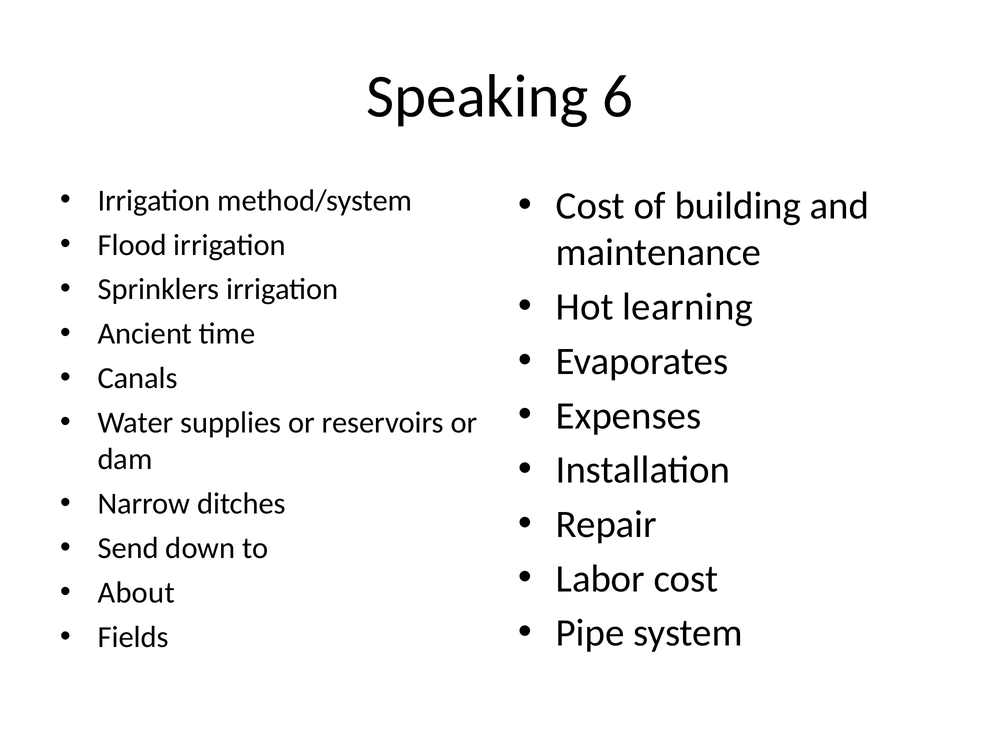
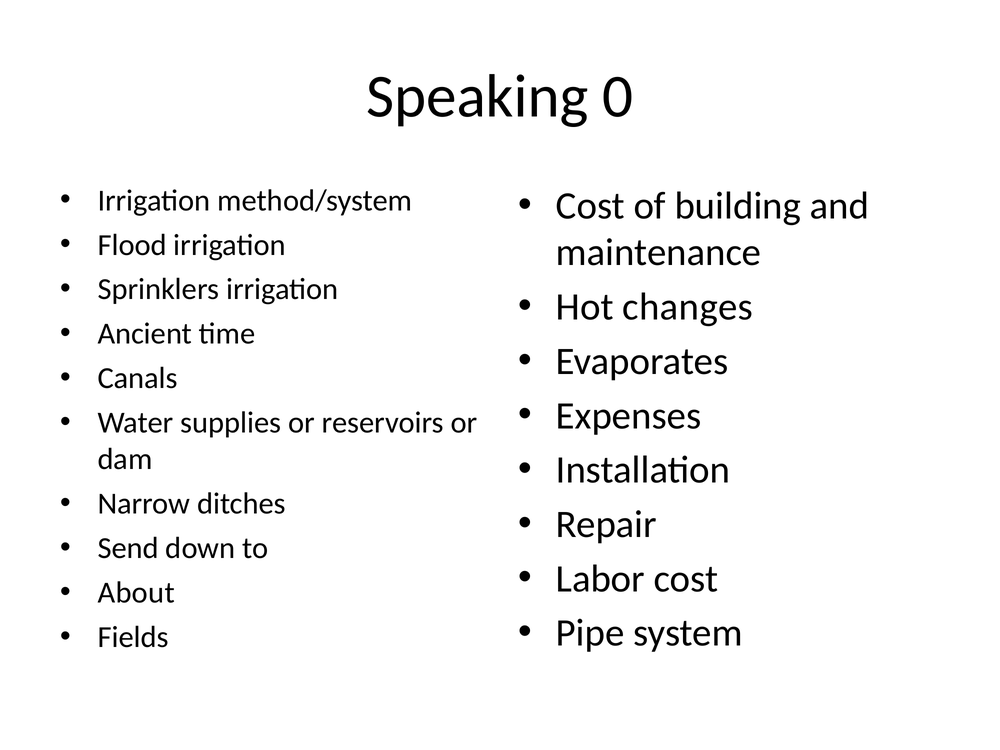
6: 6 -> 0 (618, 97)
learning: learning -> changes (688, 307)
